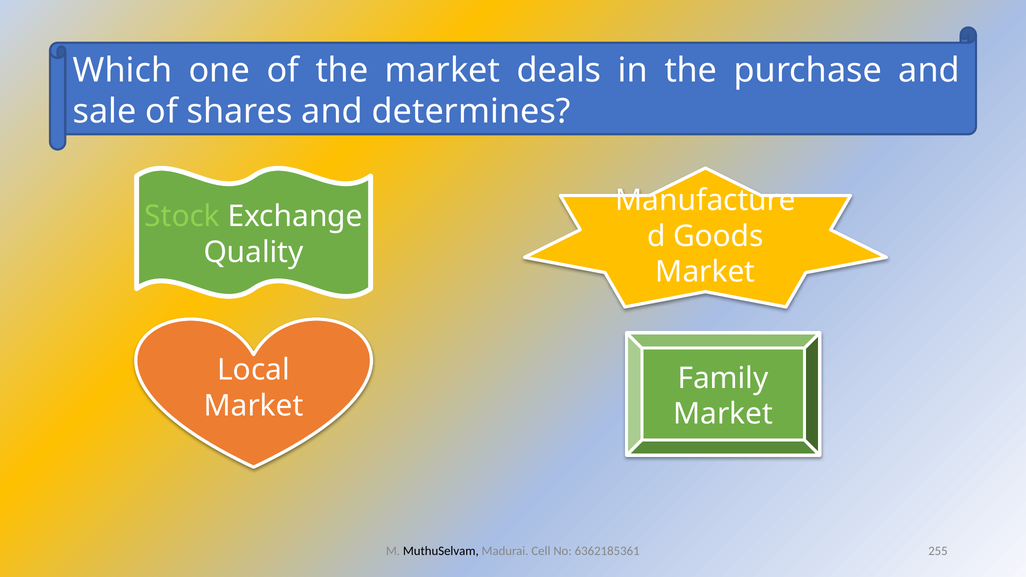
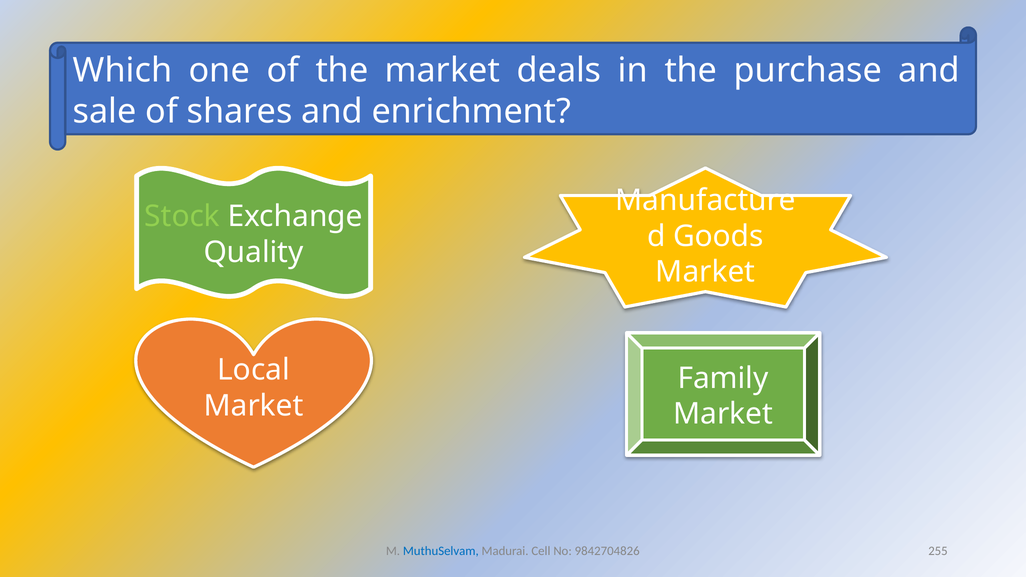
determines: determines -> enrichment (471, 111)
MuthuSelvam colour: black -> blue (441, 551)
6362185361: 6362185361 -> 9842704826 (607, 551)
